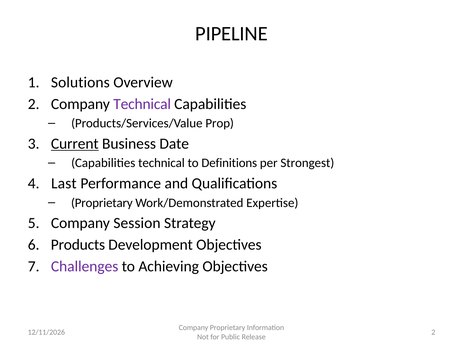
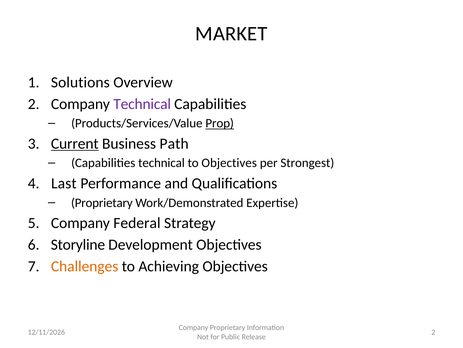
PIPELINE: PIPELINE -> MARKET (231, 33)
Prop underline: none -> present (220, 123)
Date: Date -> Path (174, 143)
to Definitions: Definitions -> Objectives (229, 163)
Session: Session -> Federal (137, 223)
Products: Products -> Storyline (78, 244)
Challenges colour: purple -> orange (85, 266)
